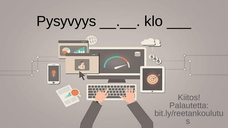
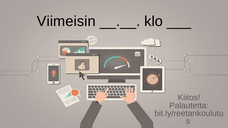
Pysyvyys: Pysyvyys -> Viimeisin (66, 21)
